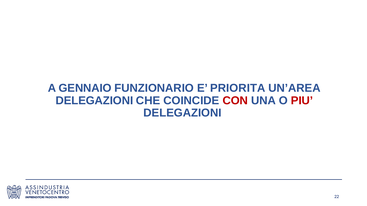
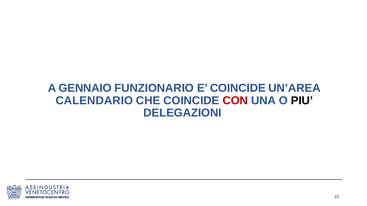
E PRIORITA: PRIORITA -> COINCIDE (238, 88)
DELEGAZIONI: DELEGAZIONI -> CALENDARIO (94, 101)
PIU colour: red -> black (302, 101)
